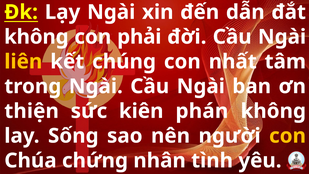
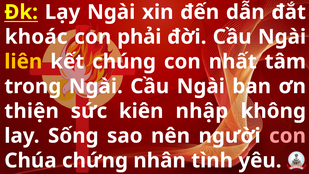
không: không -> khoác (36, 37)
phán: phán -> nhập (202, 111)
con colour: yellow -> pink (288, 136)
